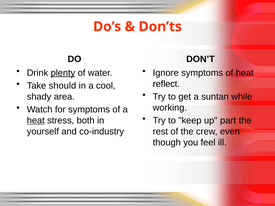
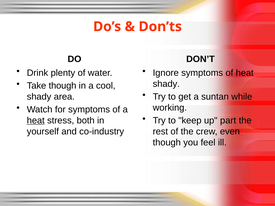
plenty underline: present -> none (63, 73)
reflect: reflect -> shady (166, 84)
Take should: should -> though (63, 86)
